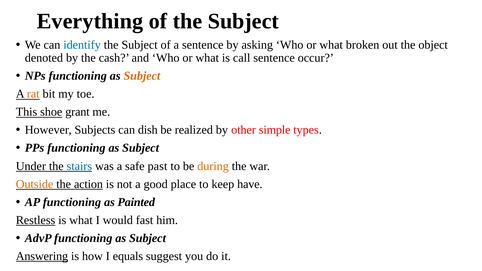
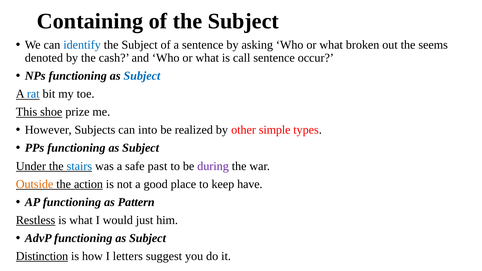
Everything: Everything -> Containing (90, 21)
object: object -> seems (433, 45)
Subject colour: orange -> blue (142, 76)
rat colour: orange -> blue (33, 94)
grant: grant -> prize (77, 112)
dish: dish -> into (148, 130)
during colour: orange -> purple (213, 166)
Painted: Painted -> Pattern (136, 202)
fast: fast -> just (145, 220)
Answering: Answering -> Distinction (42, 256)
equals: equals -> letters (128, 256)
